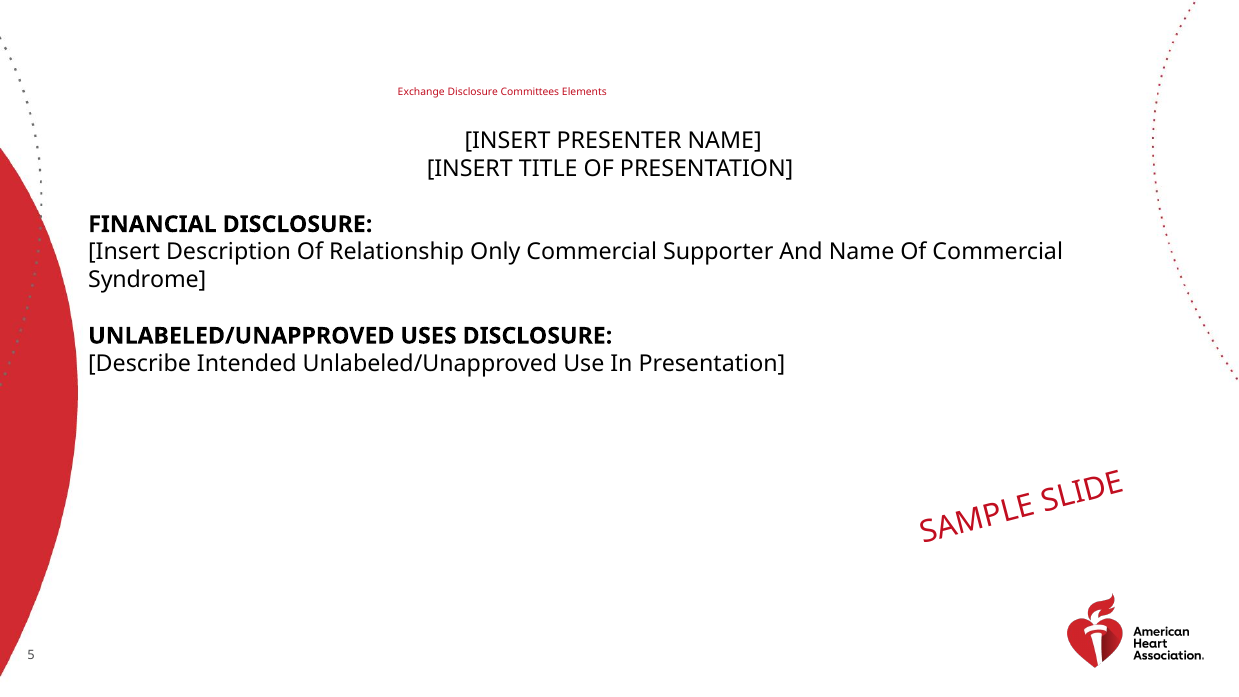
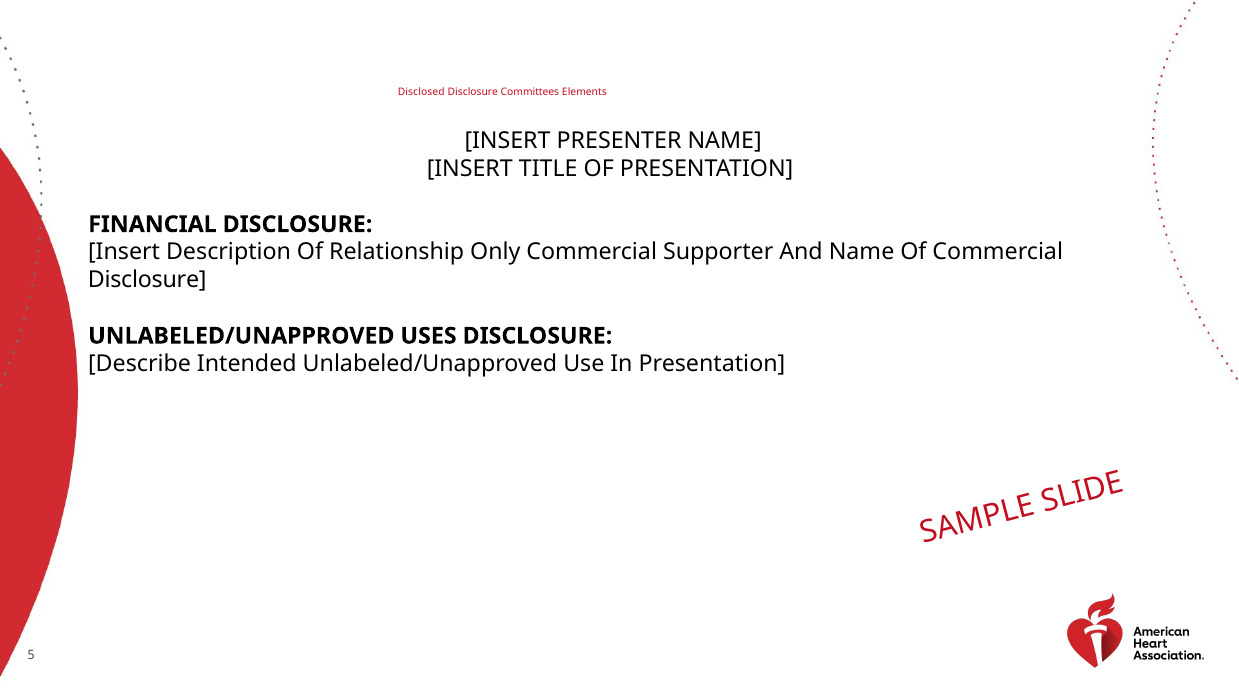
Exchange: Exchange -> Disclosed (421, 92)
Syndrome: Syndrome -> Disclosure (147, 280)
